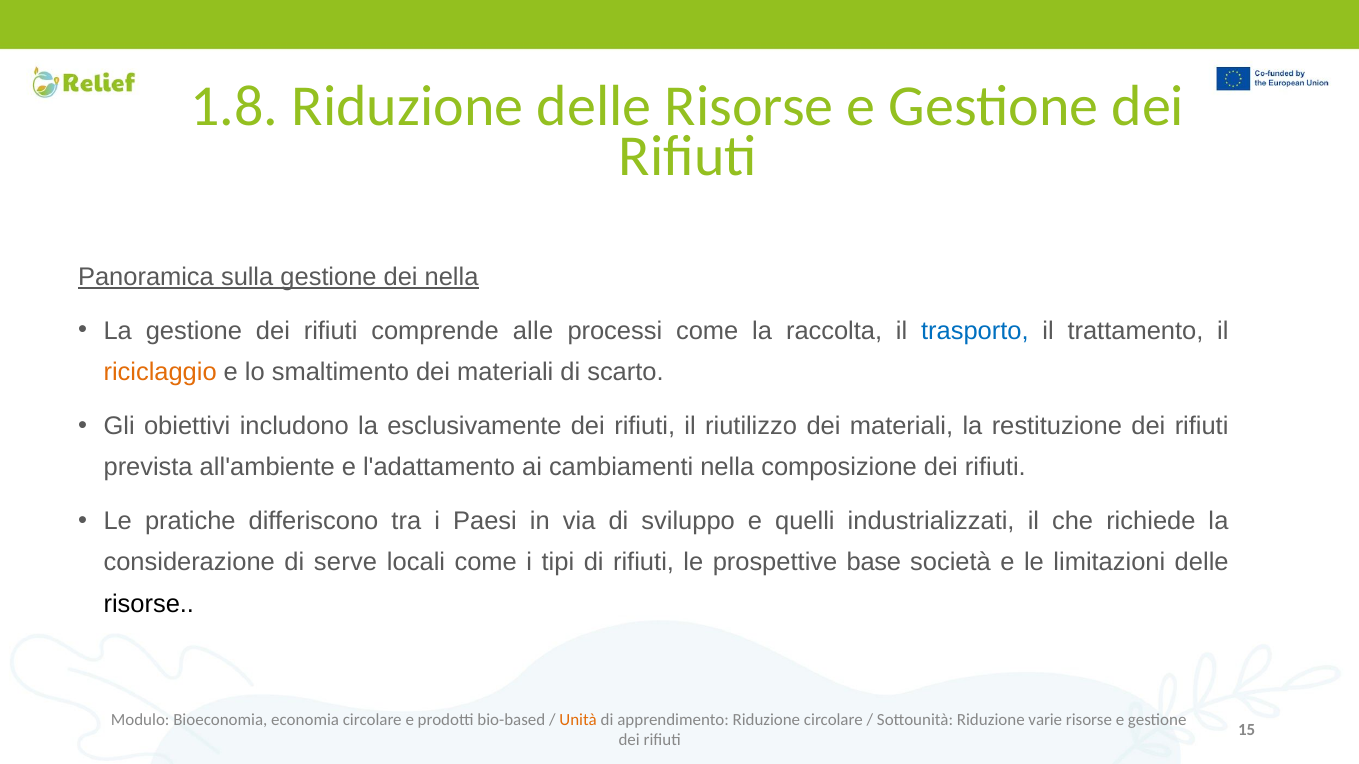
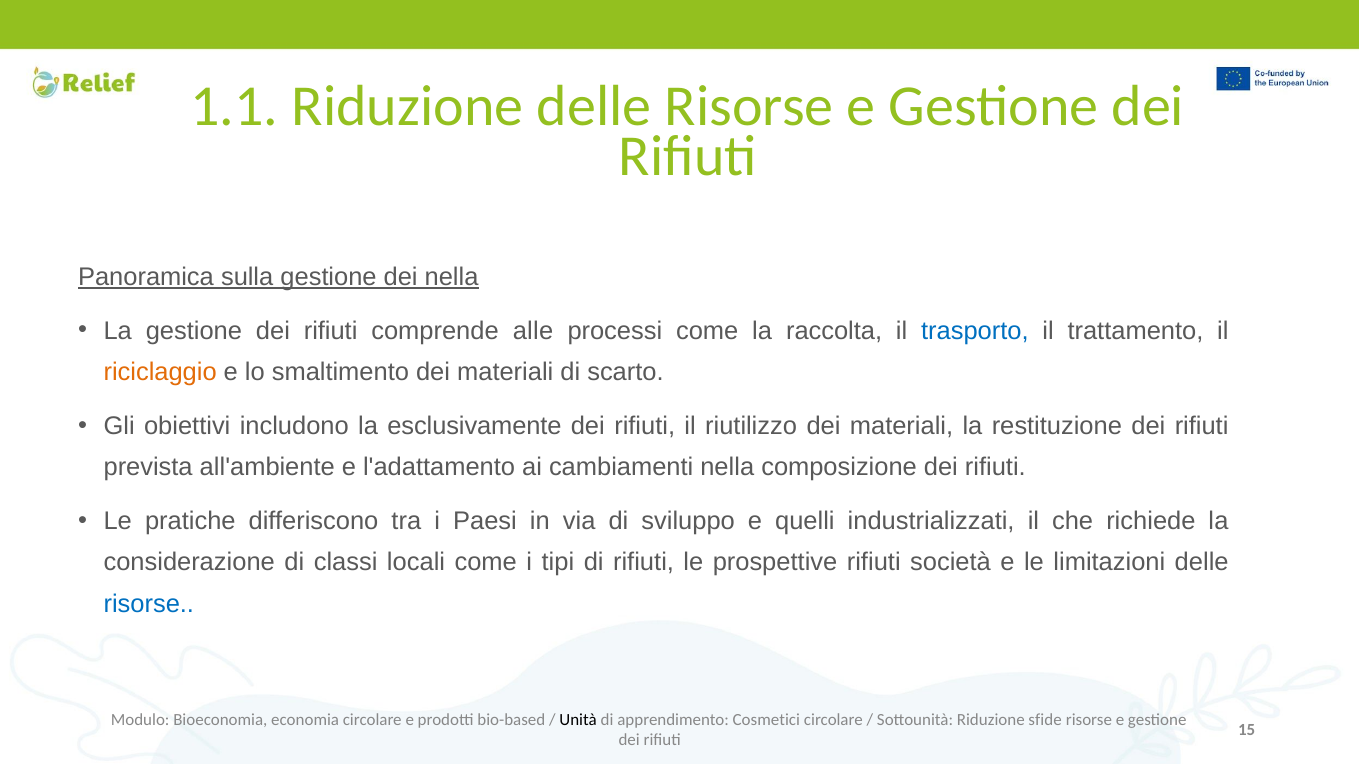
1.8: 1.8 -> 1.1 (234, 107)
serve: serve -> classi (346, 563)
prospettive base: base -> rifiuti (874, 563)
risorse colour: black -> blue (149, 604)
Unità colour: orange -> black (578, 720)
apprendimento Riduzione: Riduzione -> Cosmetici (766, 720)
varie: varie -> sfide (1045, 720)
